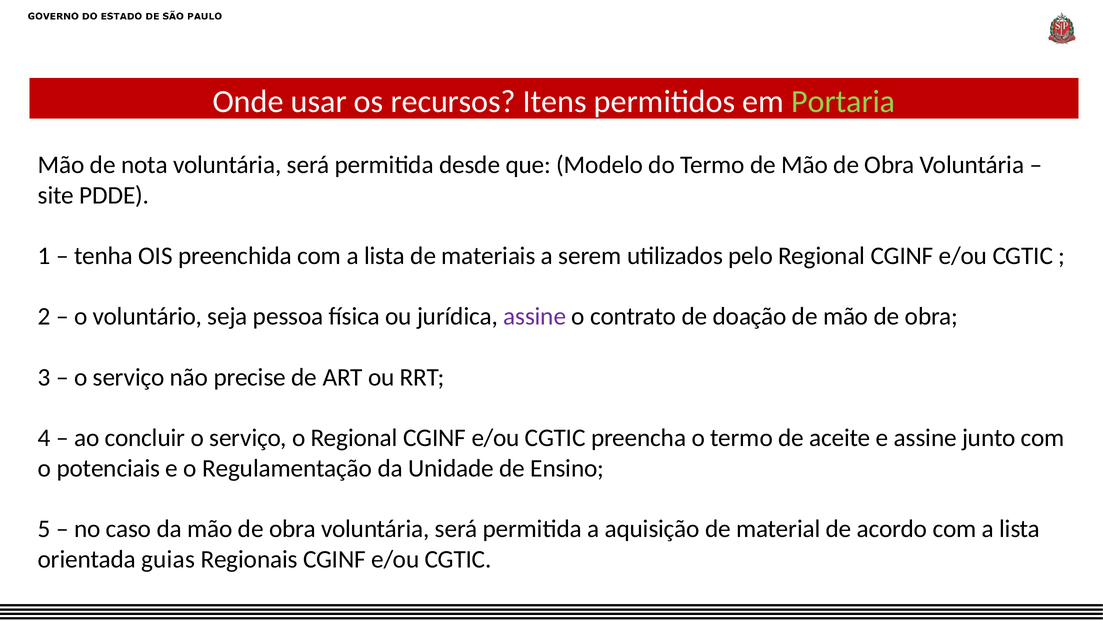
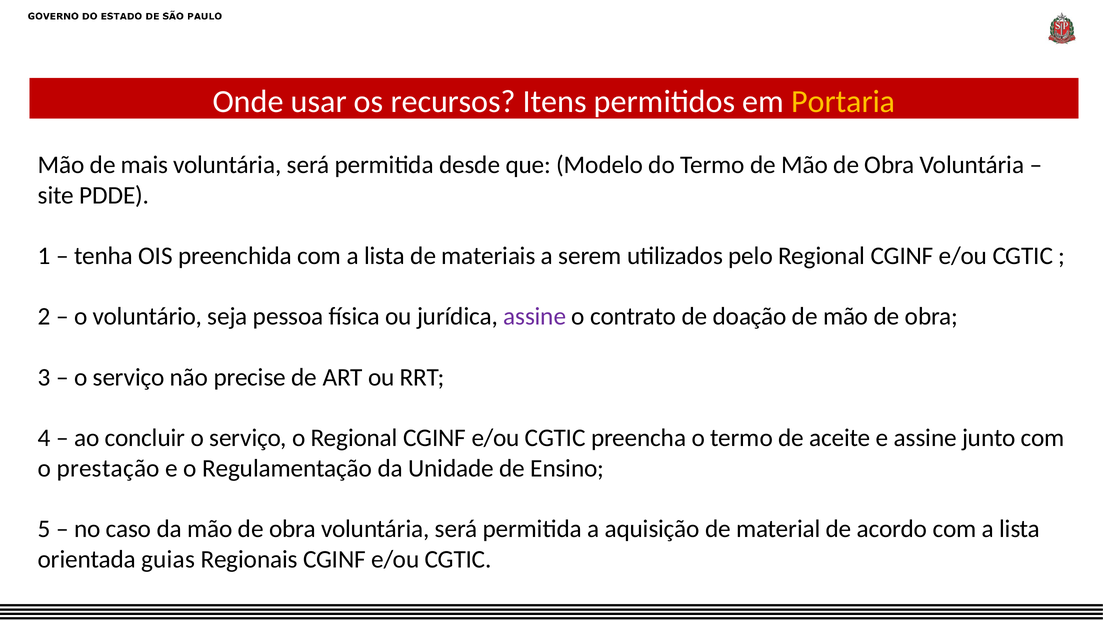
Portaria colour: light green -> yellow (843, 101)
nota: nota -> mais (144, 165)
potenciais: potenciais -> prestação (108, 468)
